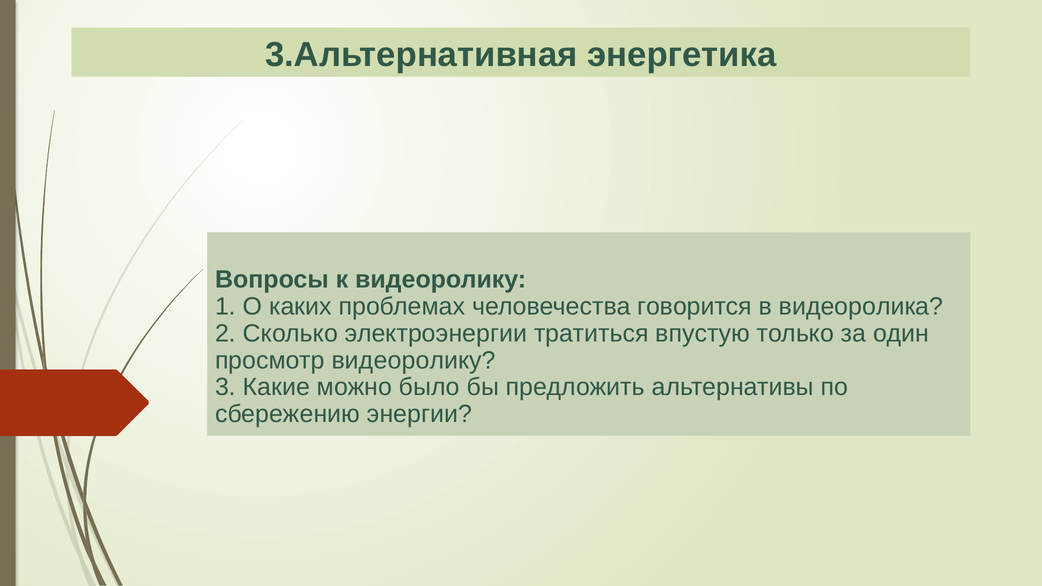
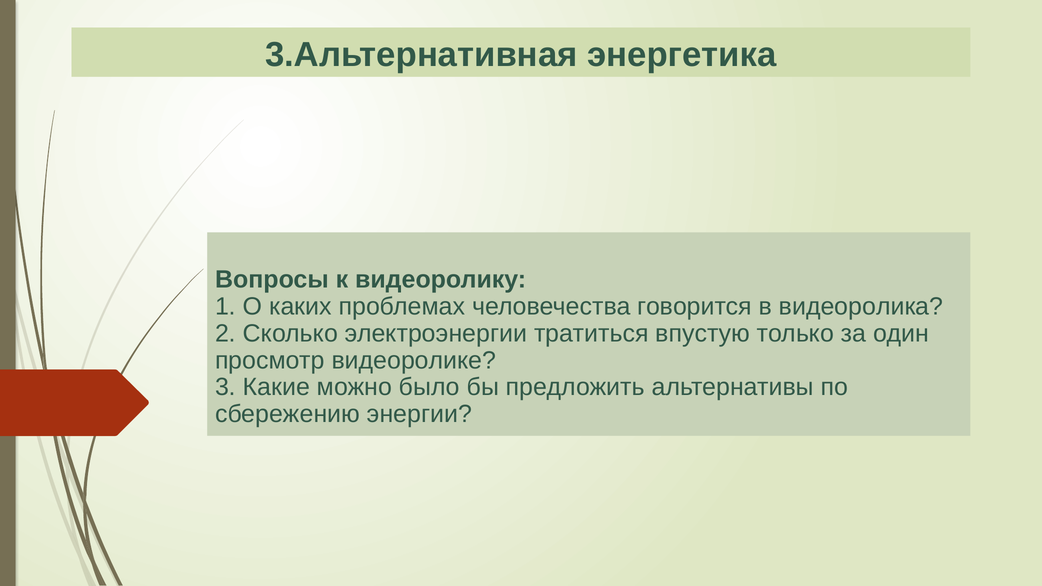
просмотр видеоролику: видеоролику -> видеоролике (414, 360)
